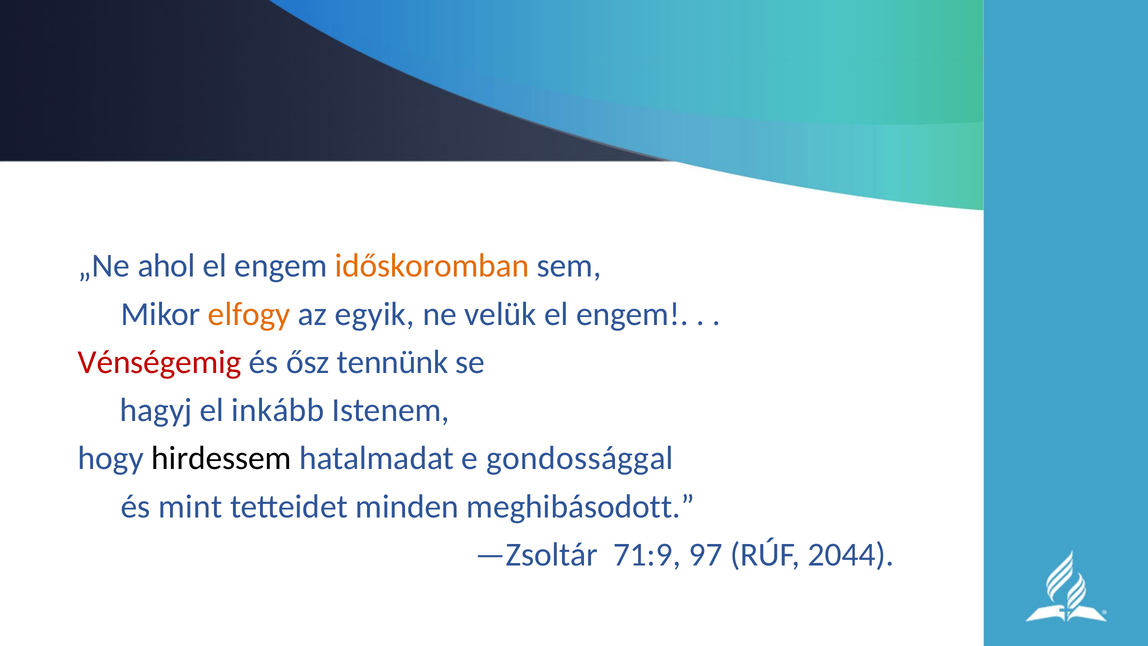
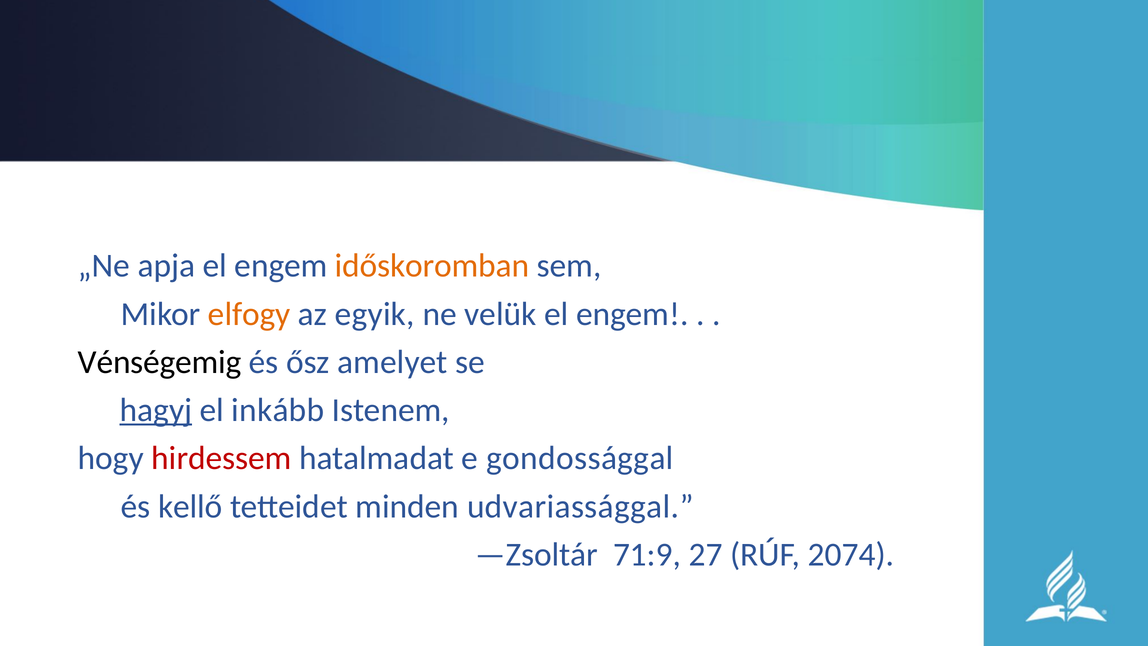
ahol: ahol -> apja (166, 266)
Vénségemig colour: red -> black (160, 362)
tennünk: tennünk -> amelyet (392, 362)
hagyj underline: none -> present (156, 410)
hirdessem colour: black -> red (222, 458)
mint: mint -> kellő (190, 506)
meghibásodott: meghibásodott -> udvariassággal (580, 506)
97: 97 -> 27 (706, 555)
2044: 2044 -> 2074 (851, 555)
